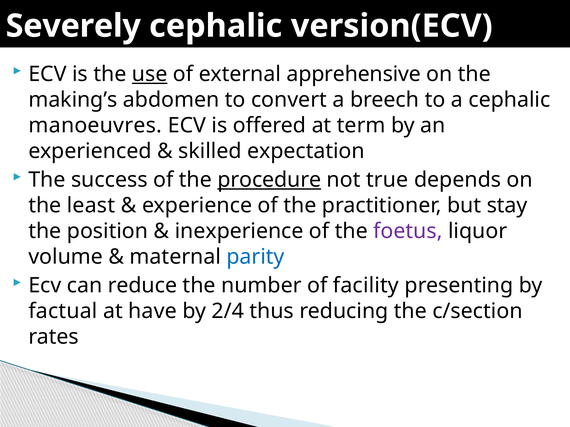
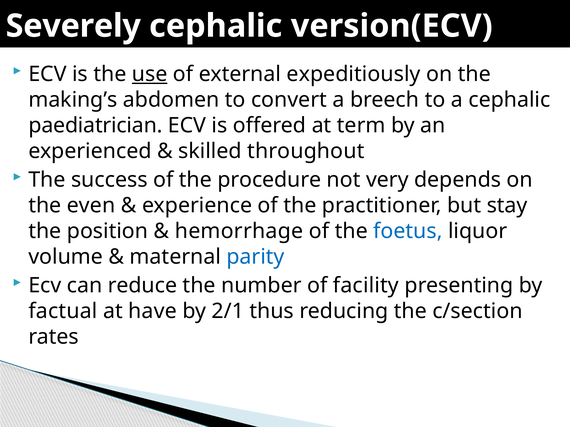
apprehensive: apprehensive -> expeditiously (354, 74)
manoeuvres: manoeuvres -> paediatrician (95, 125)
expectation: expectation -> throughout (306, 151)
procedure underline: present -> none (269, 180)
true: true -> very (387, 180)
least: least -> even (91, 206)
inexperience: inexperience -> hemorrhage (239, 231)
foetus colour: purple -> blue (408, 231)
2/4: 2/4 -> 2/1 (228, 312)
